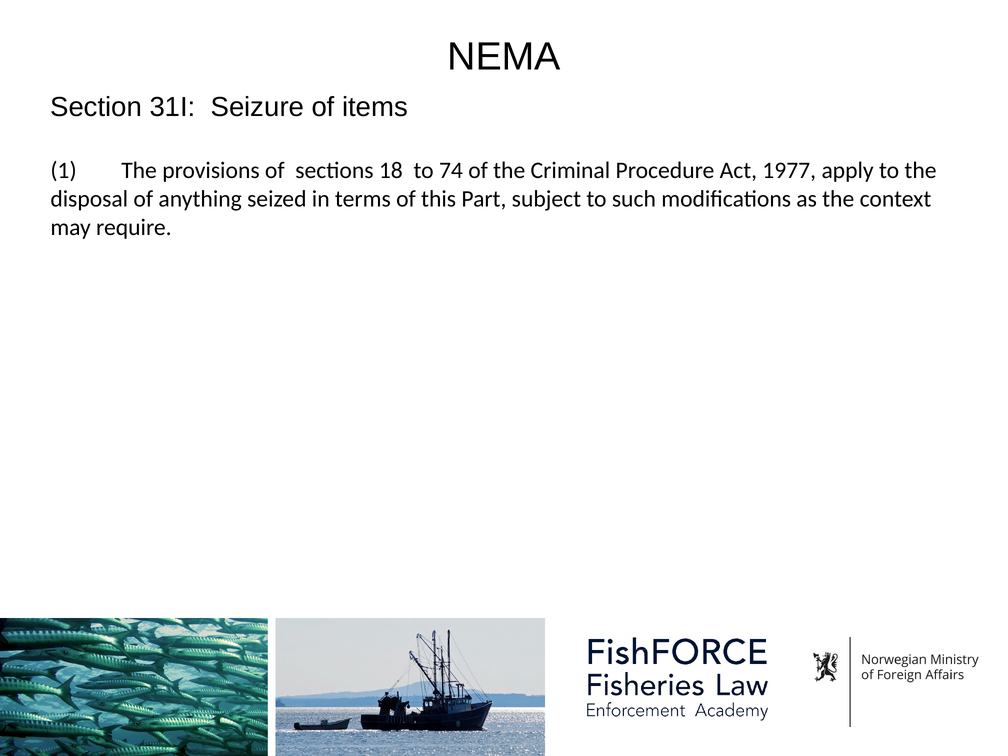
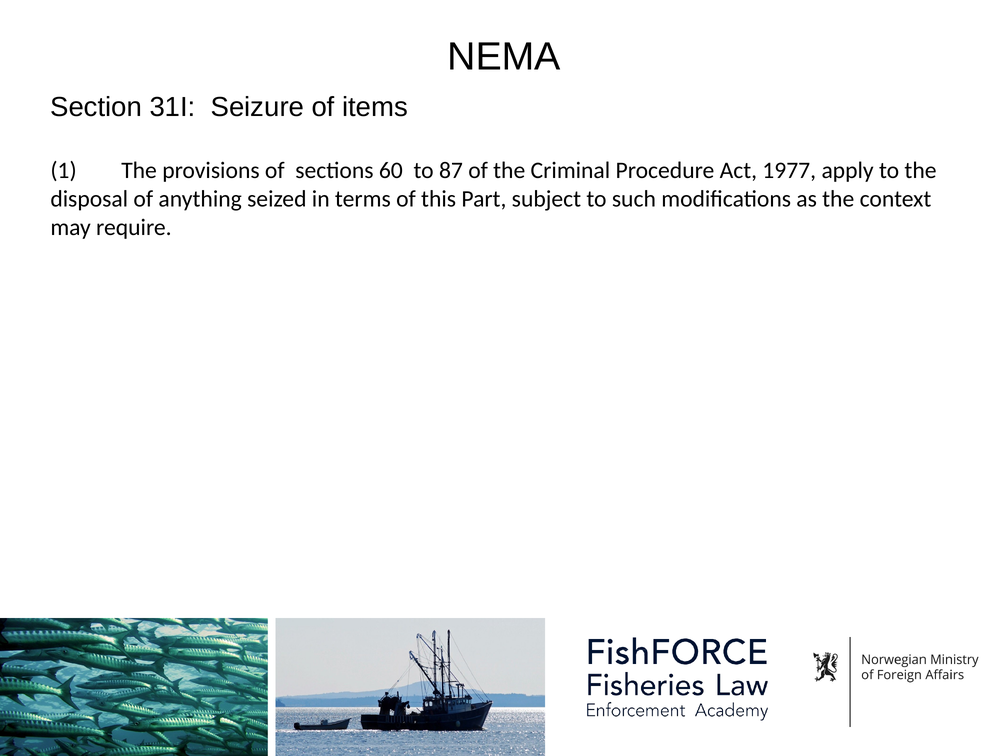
18: 18 -> 60 (391, 171)
74: 74 -> 87 (451, 171)
